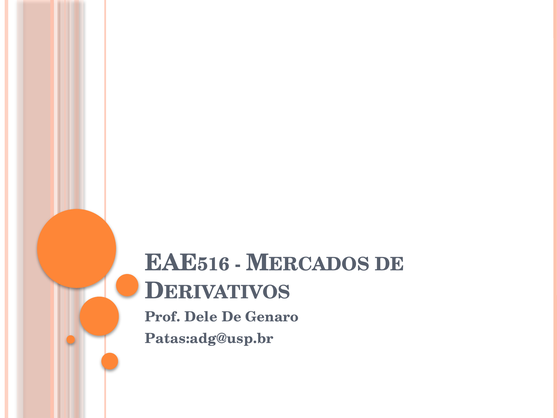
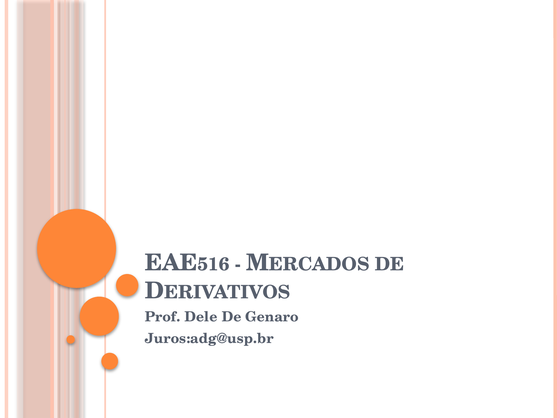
Patas:adg@usp.br: Patas:adg@usp.br -> Juros:adg@usp.br (209, 338)
